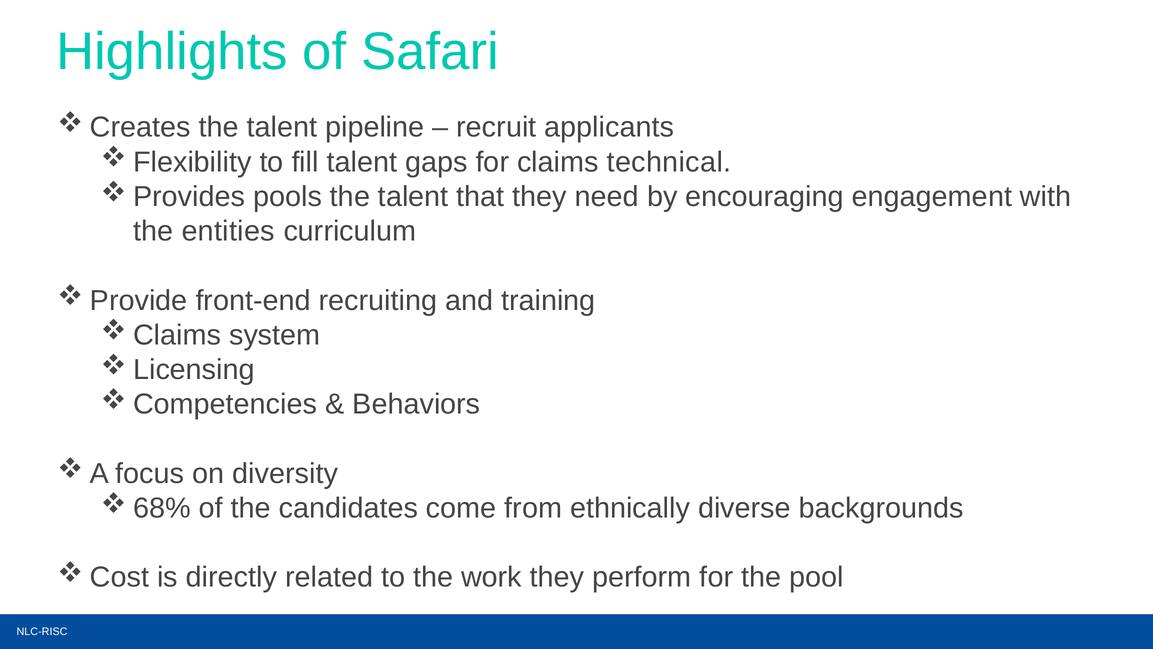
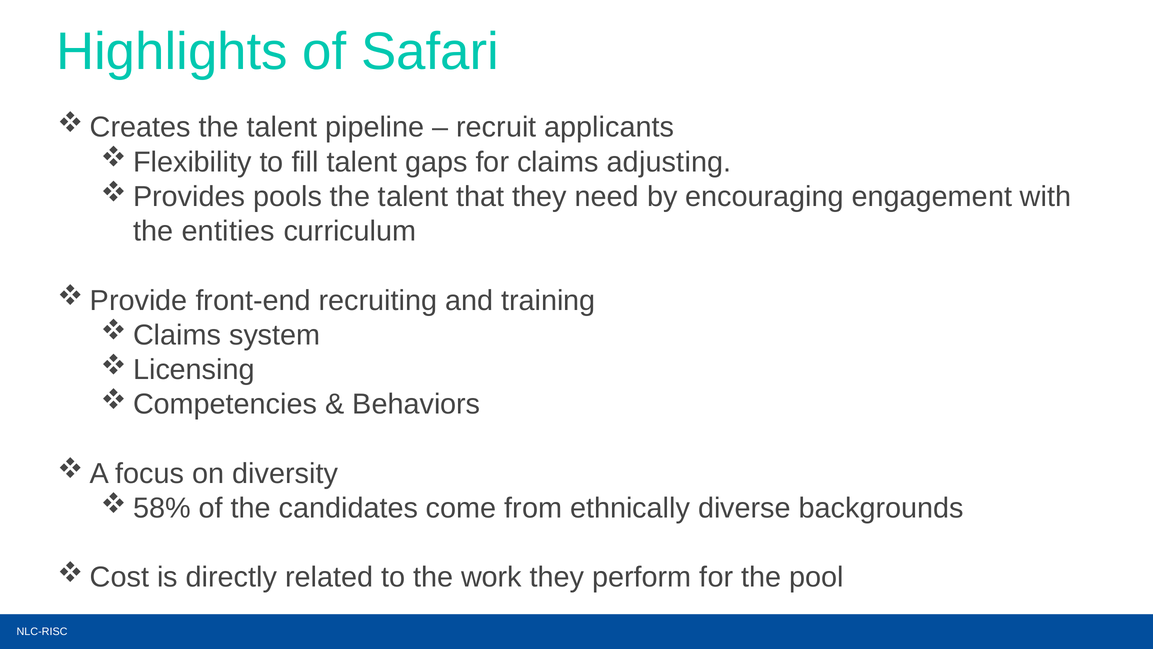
technical: technical -> adjusting (669, 162)
68%: 68% -> 58% (162, 508)
